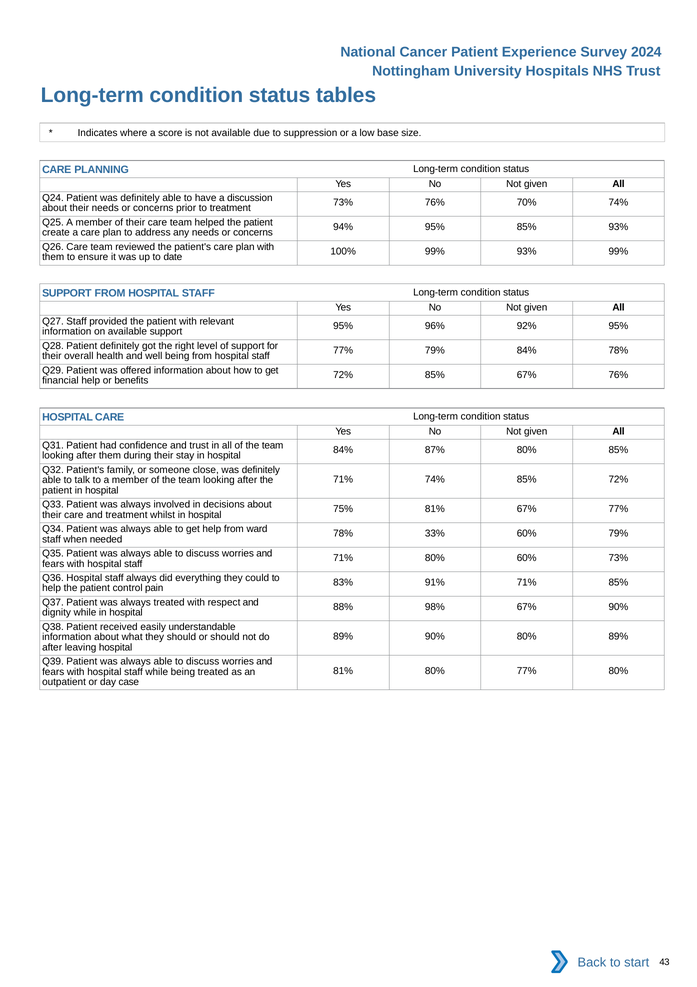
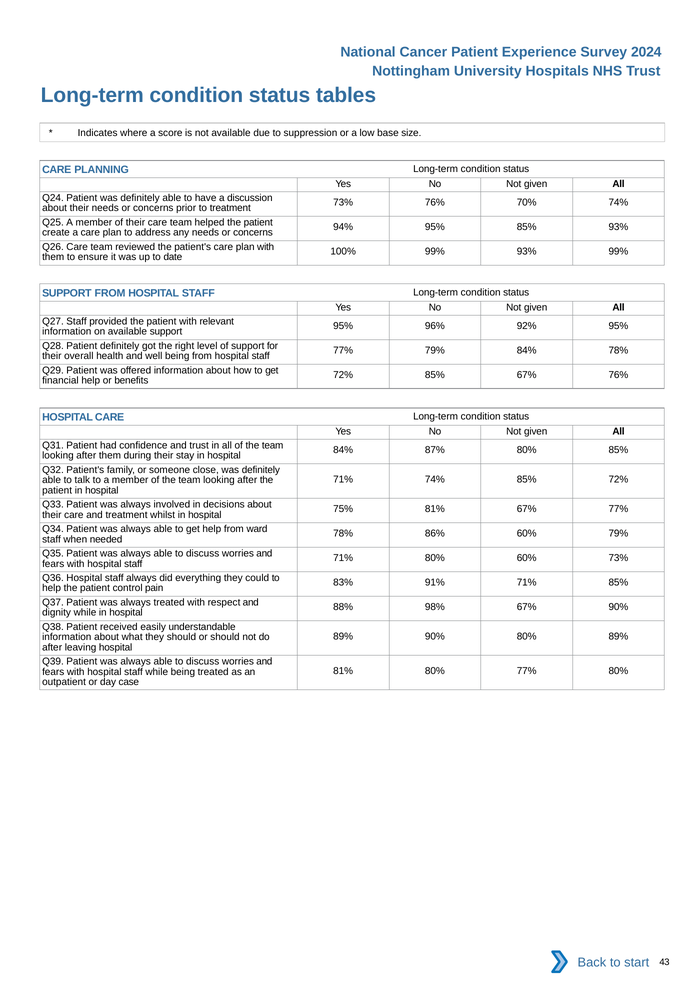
33%: 33% -> 86% (435, 533)
